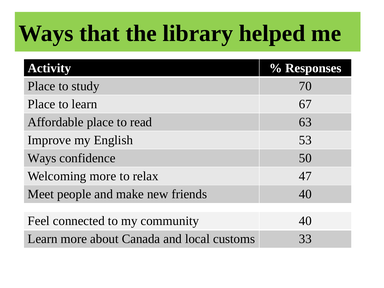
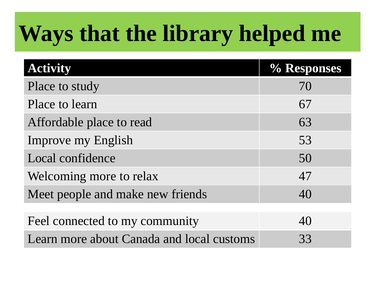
Ways: Ways -> Local (42, 158)
